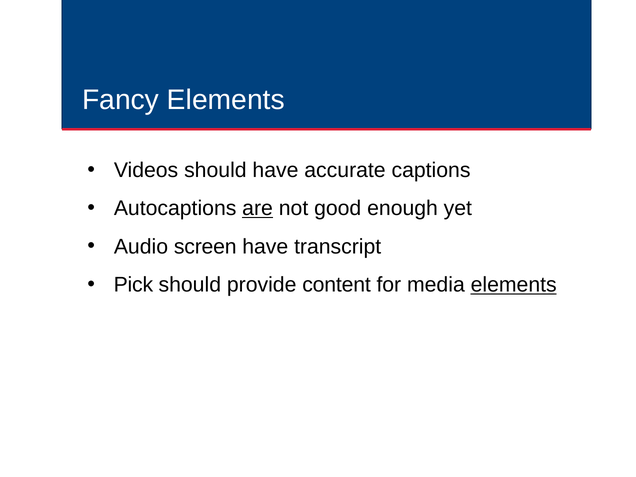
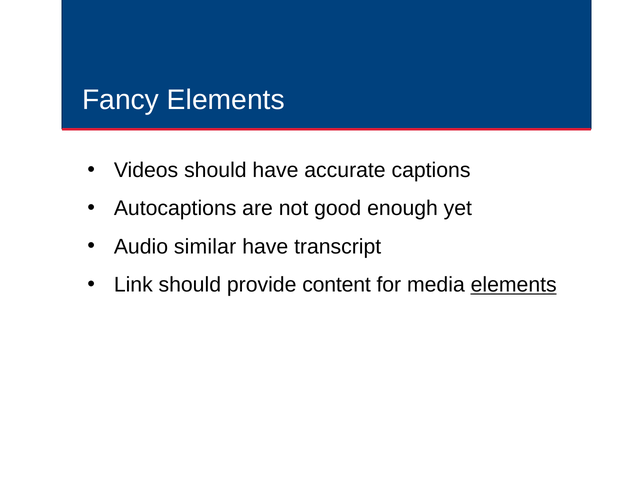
are underline: present -> none (258, 208)
screen: screen -> similar (205, 247)
Pick: Pick -> Link (133, 285)
